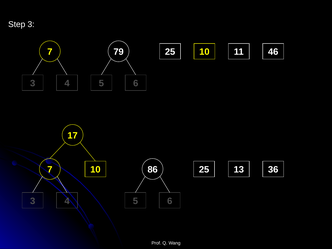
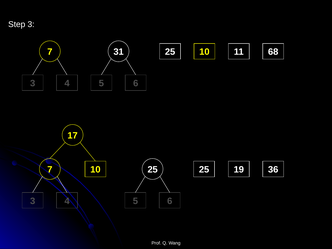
79: 79 -> 31 (119, 52)
46: 46 -> 68 (273, 52)
7 86: 86 -> 25 (153, 170)
13: 13 -> 19 (239, 170)
